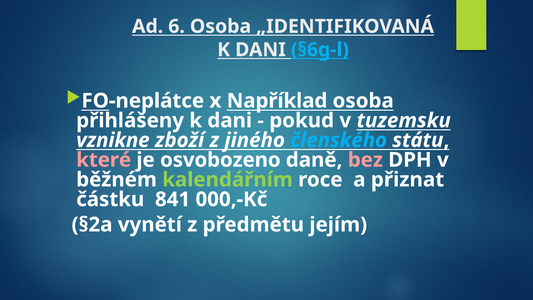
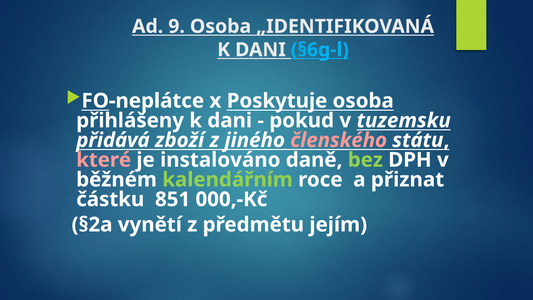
6: 6 -> 9 (177, 26)
Například: Například -> Poskytuje (277, 101)
vznikne: vznikne -> přidává (113, 140)
členského colour: light blue -> pink (339, 140)
osvobozeno: osvobozeno -> instalováno (220, 160)
bez colour: pink -> light green (365, 160)
841: 841 -> 851 (173, 199)
